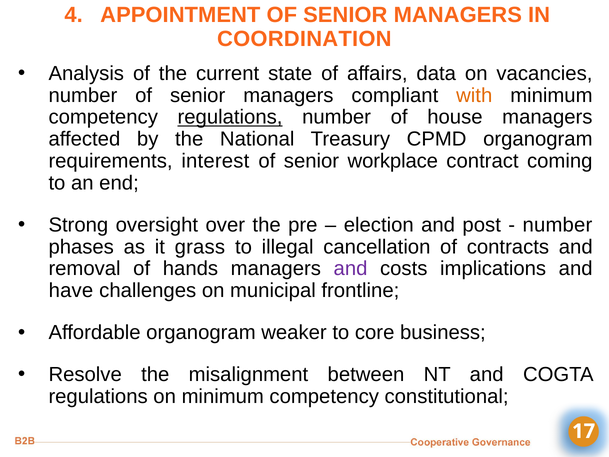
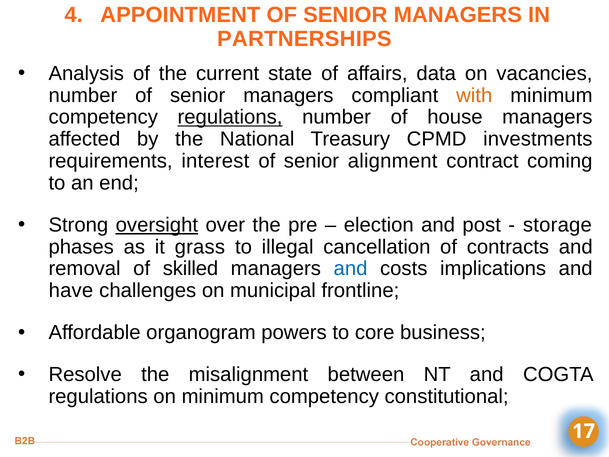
COORDINATION: COORDINATION -> PARTNERSHIPS (304, 39)
CPMD organogram: organogram -> investments (538, 139)
workplace: workplace -> alignment (393, 161)
oversight underline: none -> present (157, 225)
number: number -> storage (557, 225)
hands: hands -> skilled (191, 269)
and colour: purple -> blue (351, 269)
weaker: weaker -> powers (294, 332)
